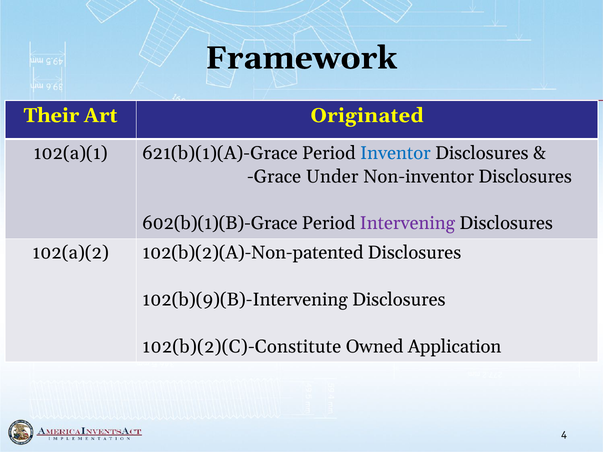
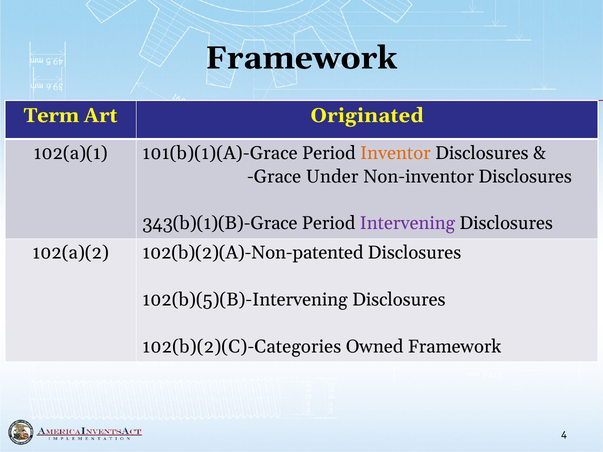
Their: Their -> Term (51, 116)
621(b)(1)(A)-Grace: 621(b)(1)(A)-Grace -> 101(b)(1)(A)-Grace (220, 153)
Inventor colour: blue -> orange (395, 153)
602(b)(1)(B)-Grace: 602(b)(1)(B)-Grace -> 343(b)(1)(B)-Grace (220, 223)
102(b)(9)(B)-Intervening: 102(b)(9)(B)-Intervening -> 102(b)(5)(B)-Intervening (245, 300)
102(b)(2)(C)-Constitute: 102(b)(2)(C)-Constitute -> 102(b)(2)(C)-Categories (242, 347)
Owned Application: Application -> Framework (455, 347)
